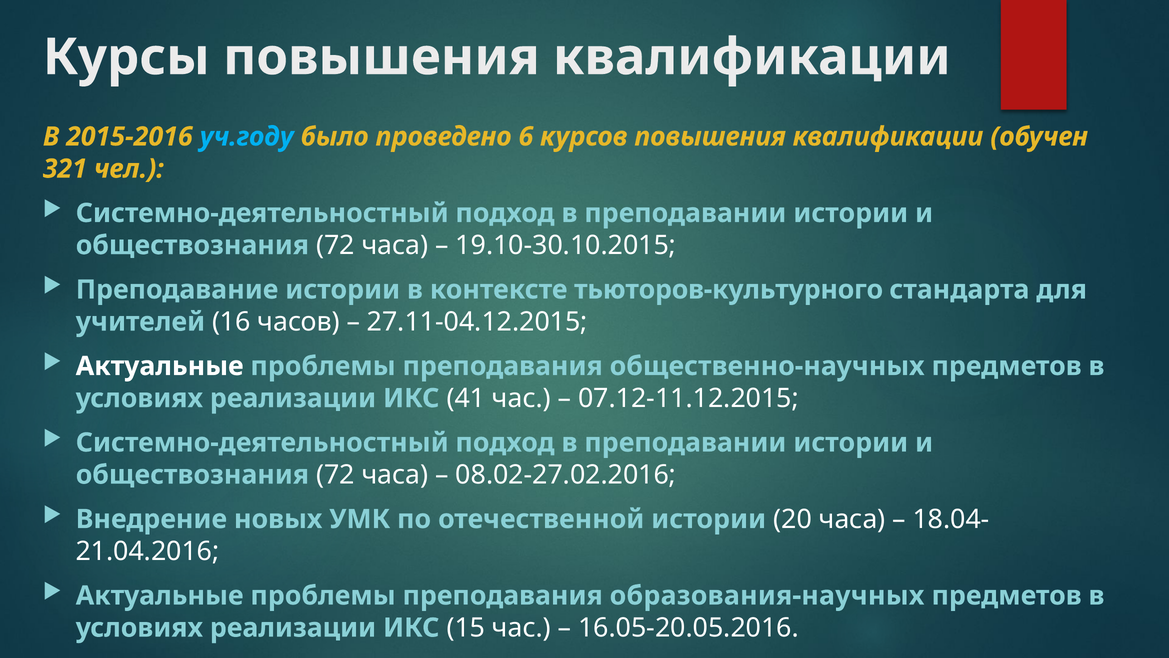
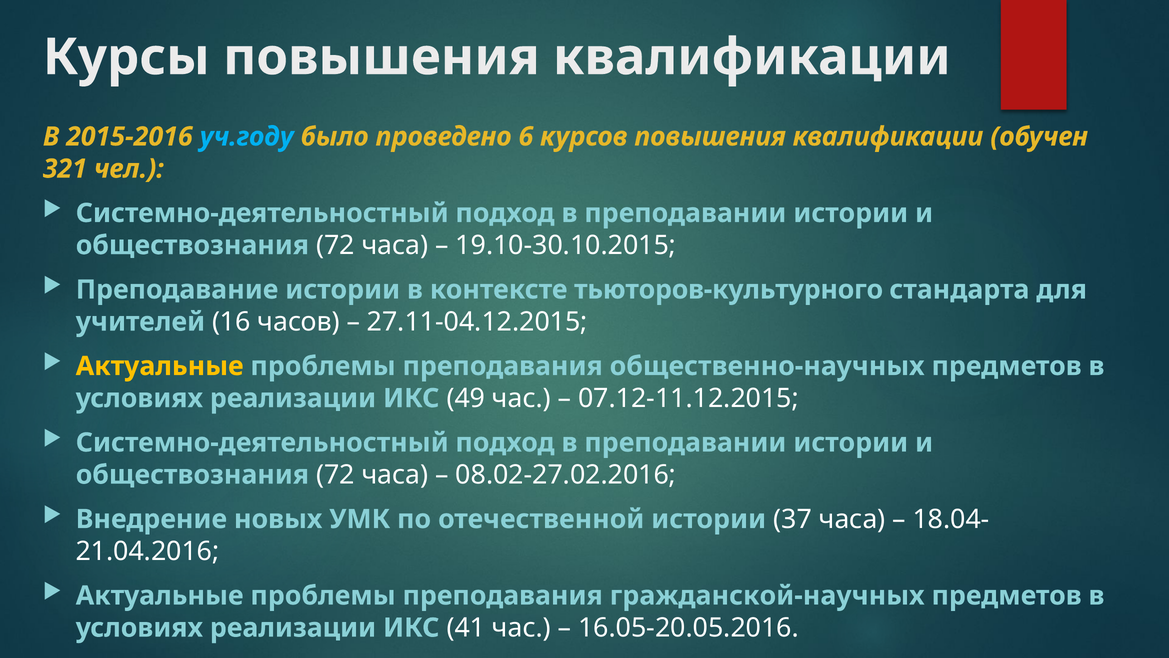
Актуальные colour: white -> yellow (160, 366)
41: 41 -> 49 (466, 398)
20: 20 -> 37 (793, 519)
образования-научных: образования-научных -> гражданской-научных (767, 595)
15: 15 -> 41 (466, 627)
